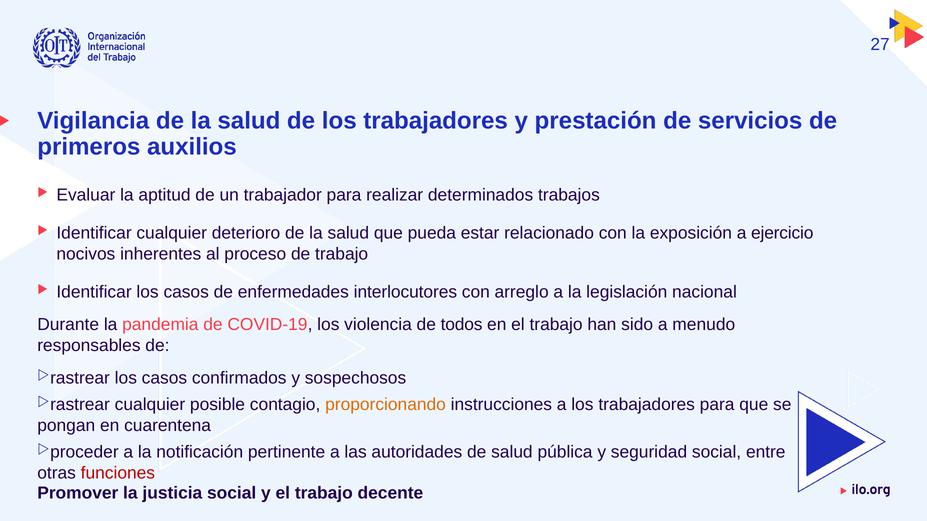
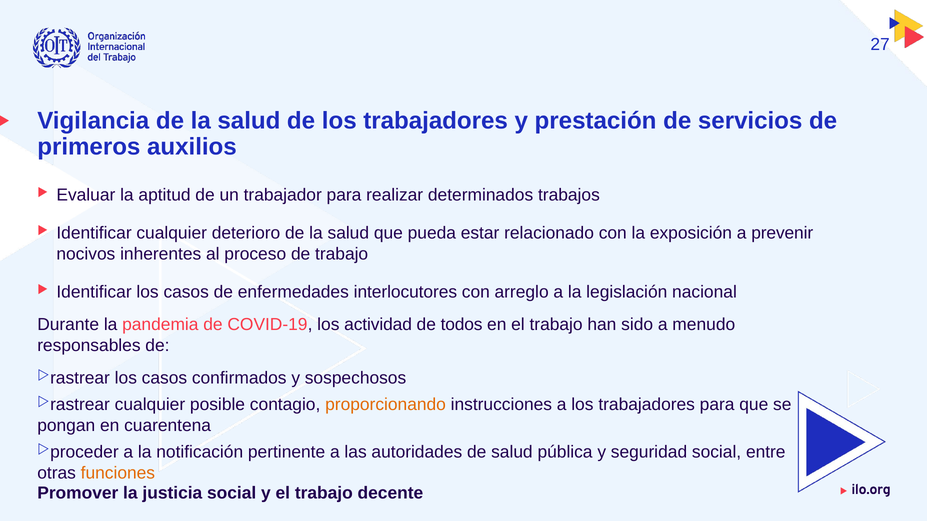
ejercicio: ejercicio -> prevenir (782, 233)
violencia: violencia -> actividad (378, 325)
funciones colour: red -> orange (118, 473)
